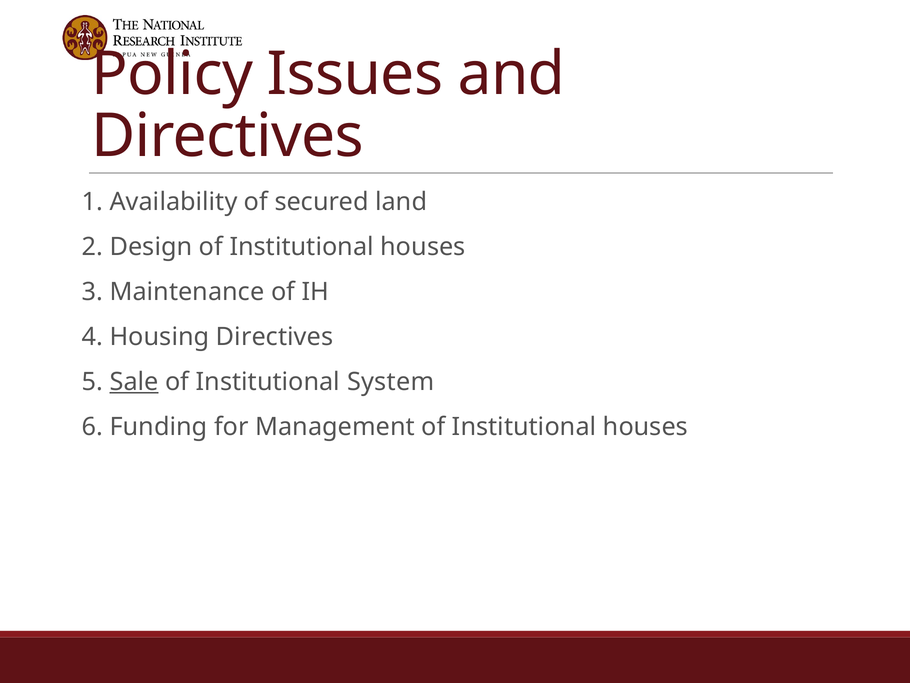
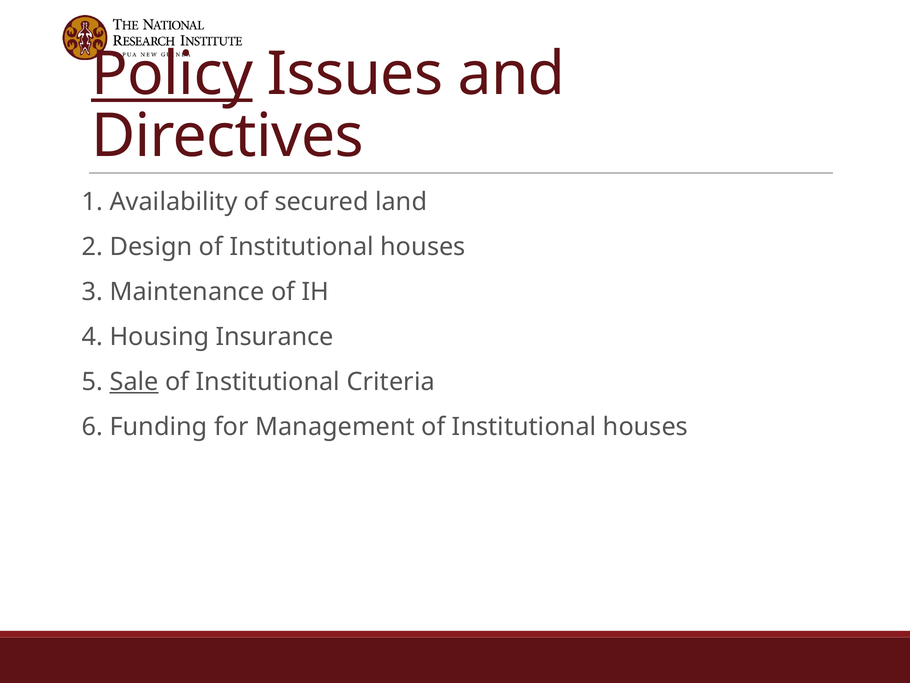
Policy underline: none -> present (172, 74)
Housing Directives: Directives -> Insurance (275, 337)
System: System -> Criteria (391, 382)
